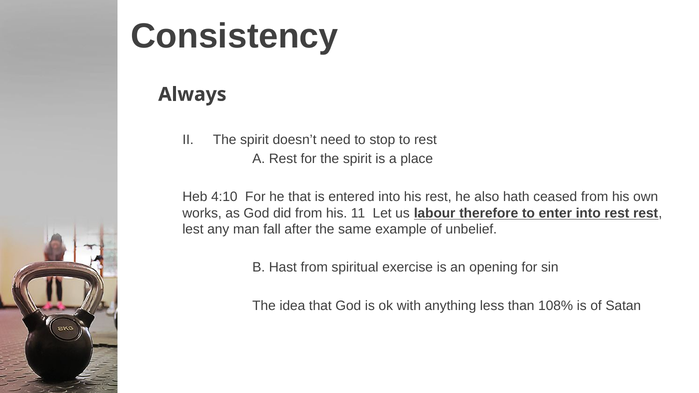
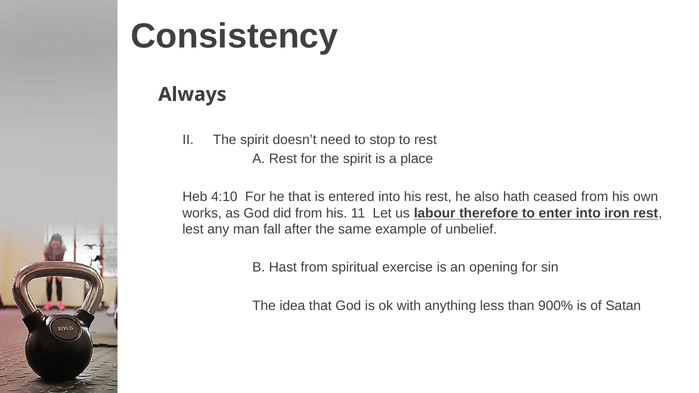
into rest: rest -> iron (617, 213)
108%: 108% -> 900% (556, 306)
